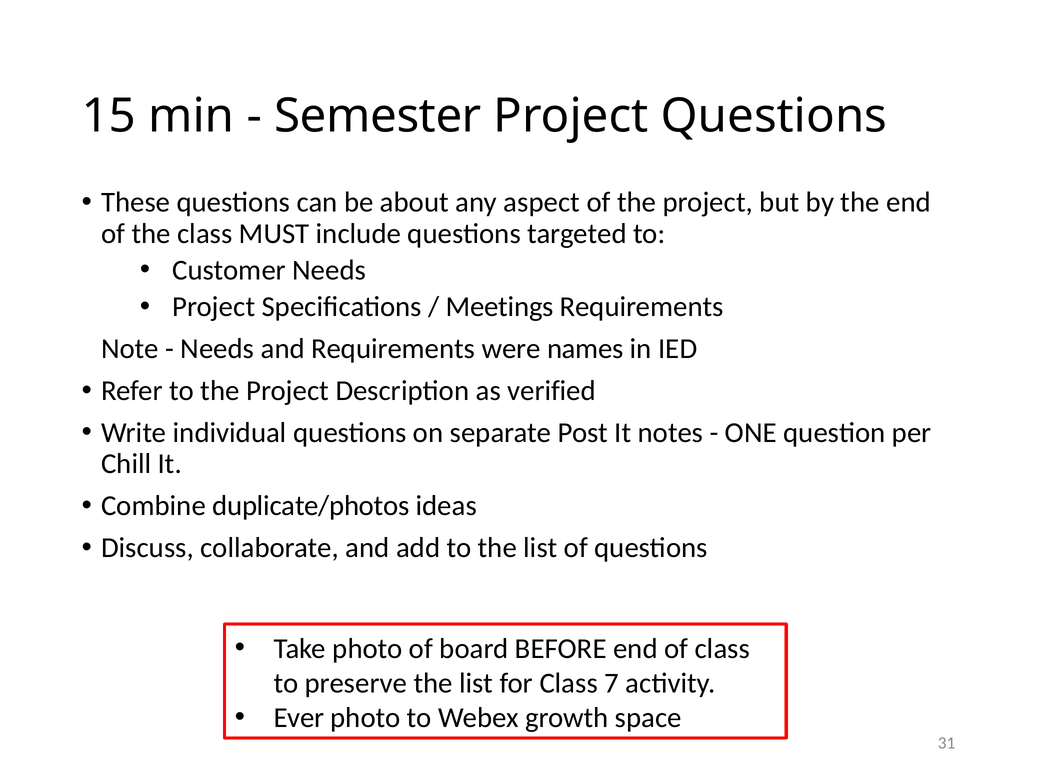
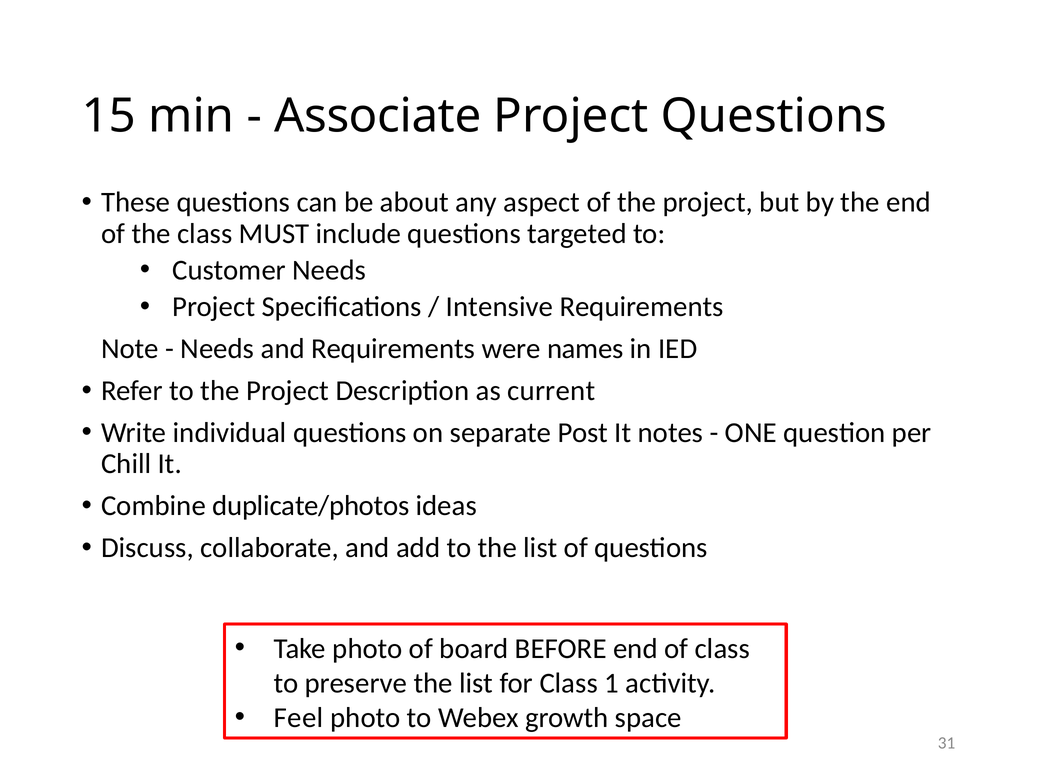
Semester: Semester -> Associate (378, 116)
Meetings: Meetings -> Intensive (500, 307)
verified: verified -> current (551, 391)
7: 7 -> 1 (612, 683)
Ever: Ever -> Feel (299, 717)
